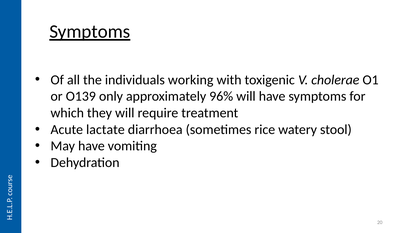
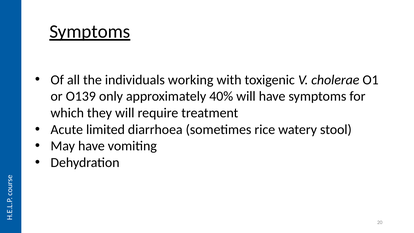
96%: 96% -> 40% (221, 96)
lactate: lactate -> limited (105, 129)
